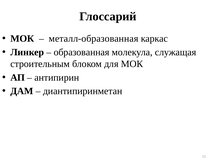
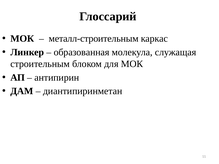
металл-образованная: металл-образованная -> металл-строительным (94, 39)
